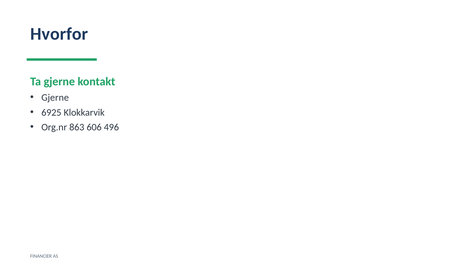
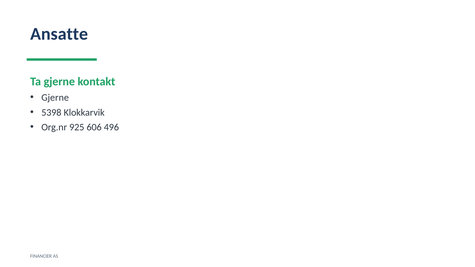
Hvorfor: Hvorfor -> Ansatte (59, 34)
6925: 6925 -> 5398 (51, 113)
863: 863 -> 925 (77, 127)
